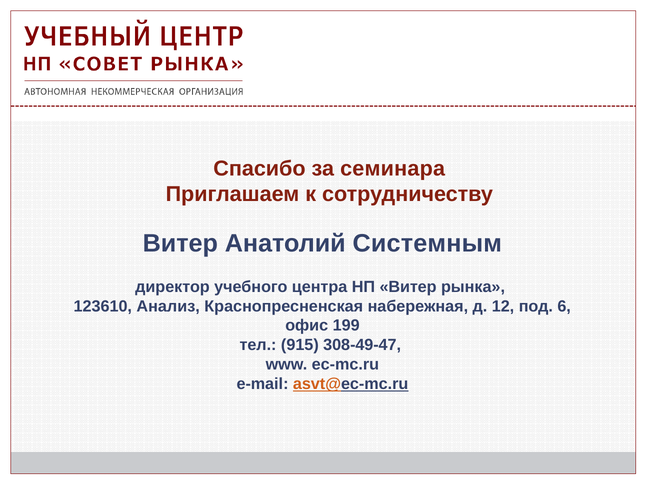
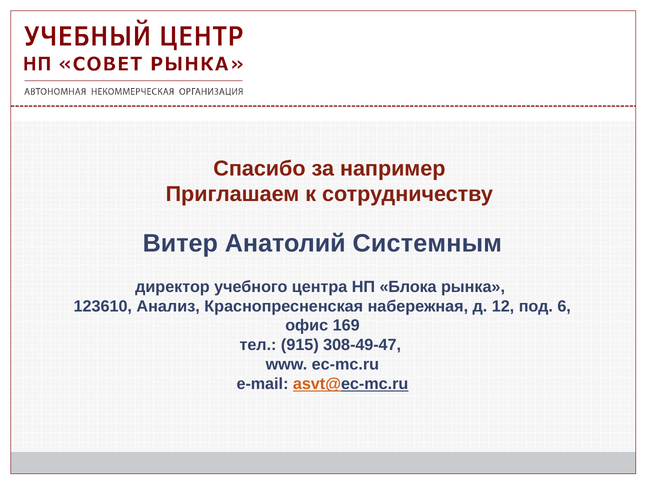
семинара: семинара -> например (393, 169)
НП Витер: Витер -> Блока (408, 287)
199: 199 -> 169 (346, 326)
